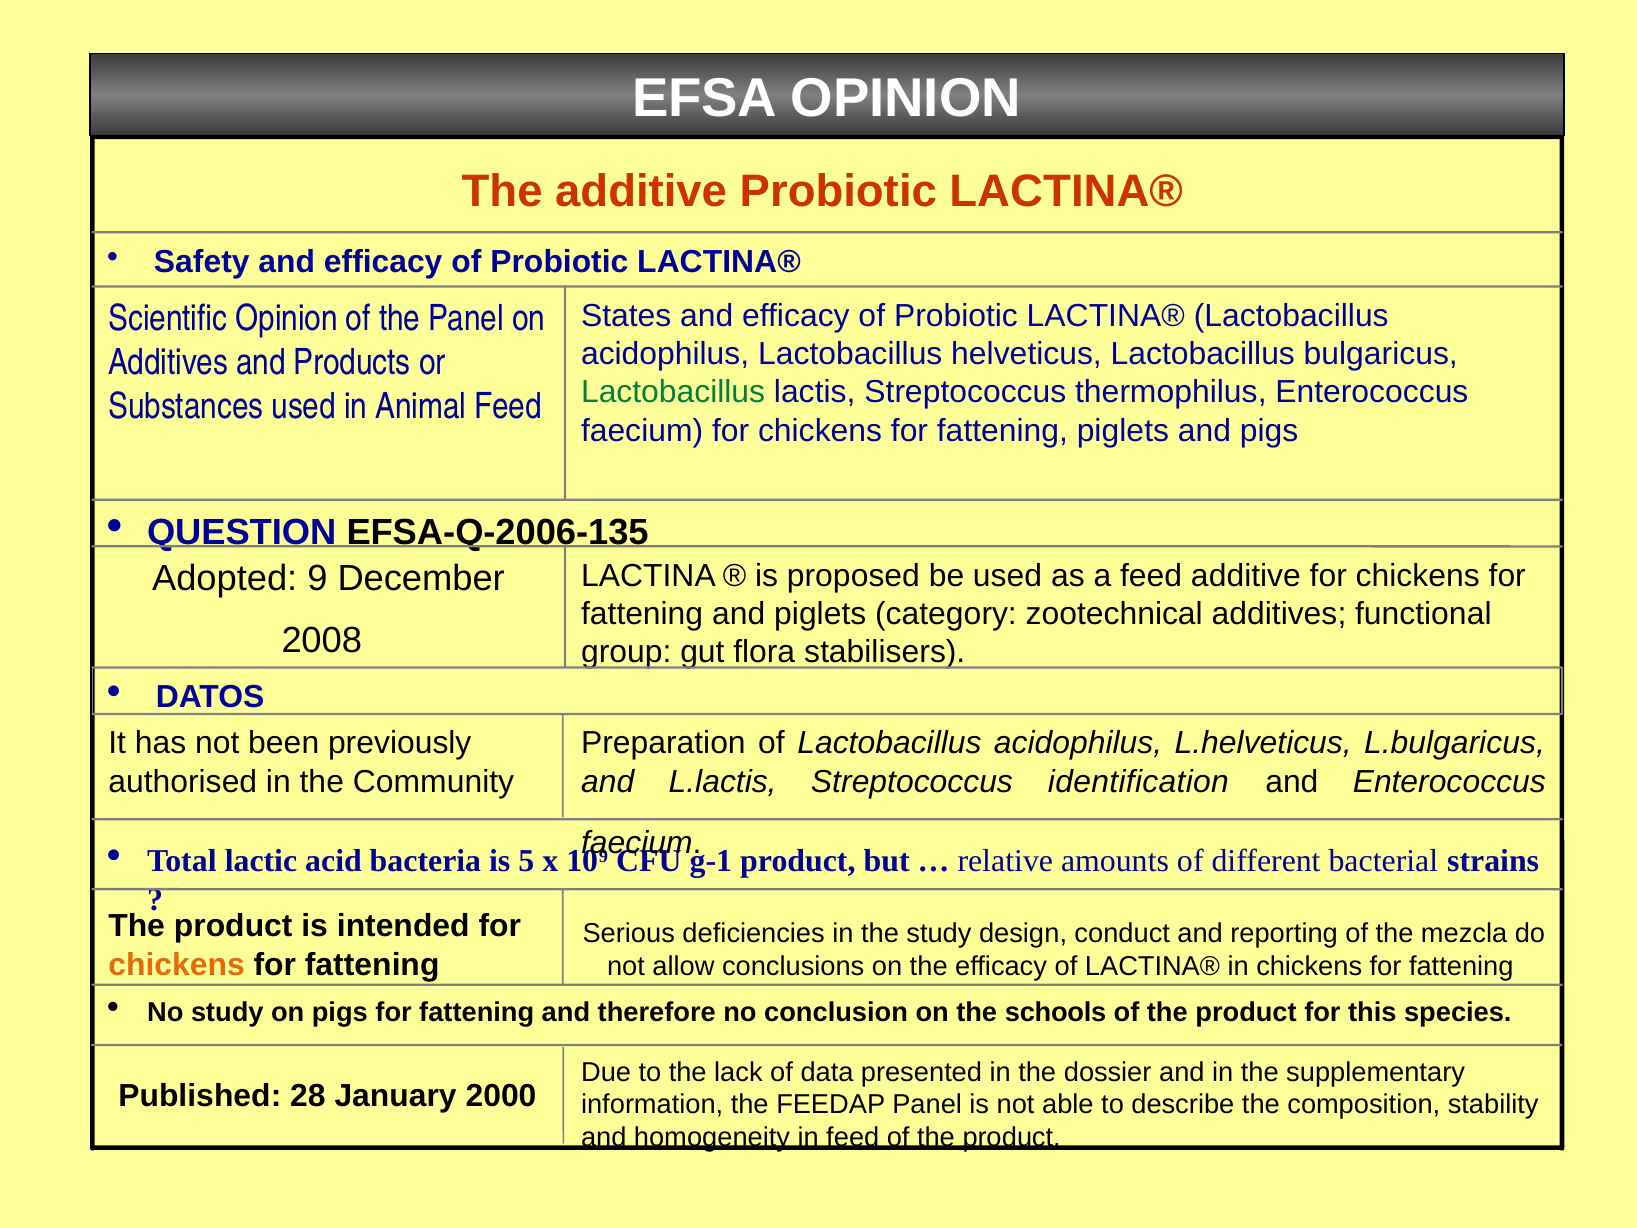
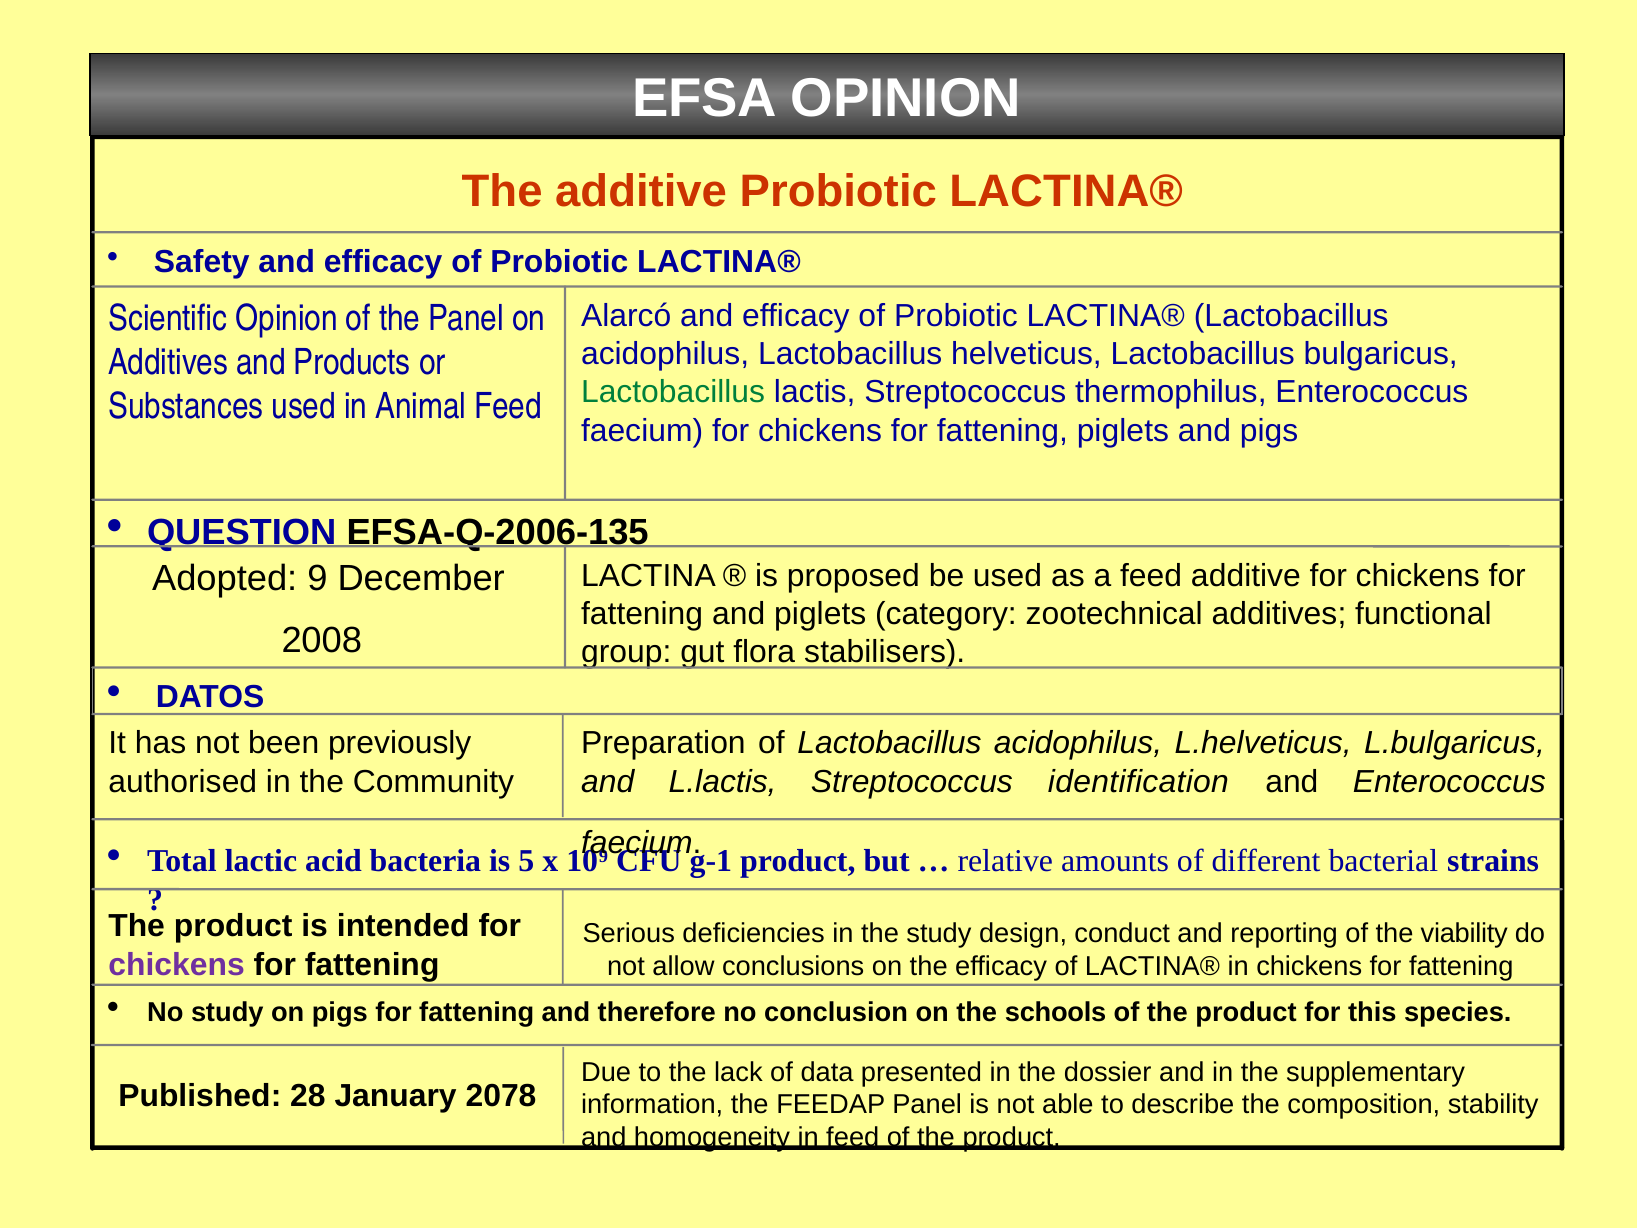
States: States -> Alarcó (626, 316)
mezcla: mezcla -> viability (1464, 933)
chickens colour: orange -> purple (177, 964)
2000: 2000 -> 2078 (501, 1096)
